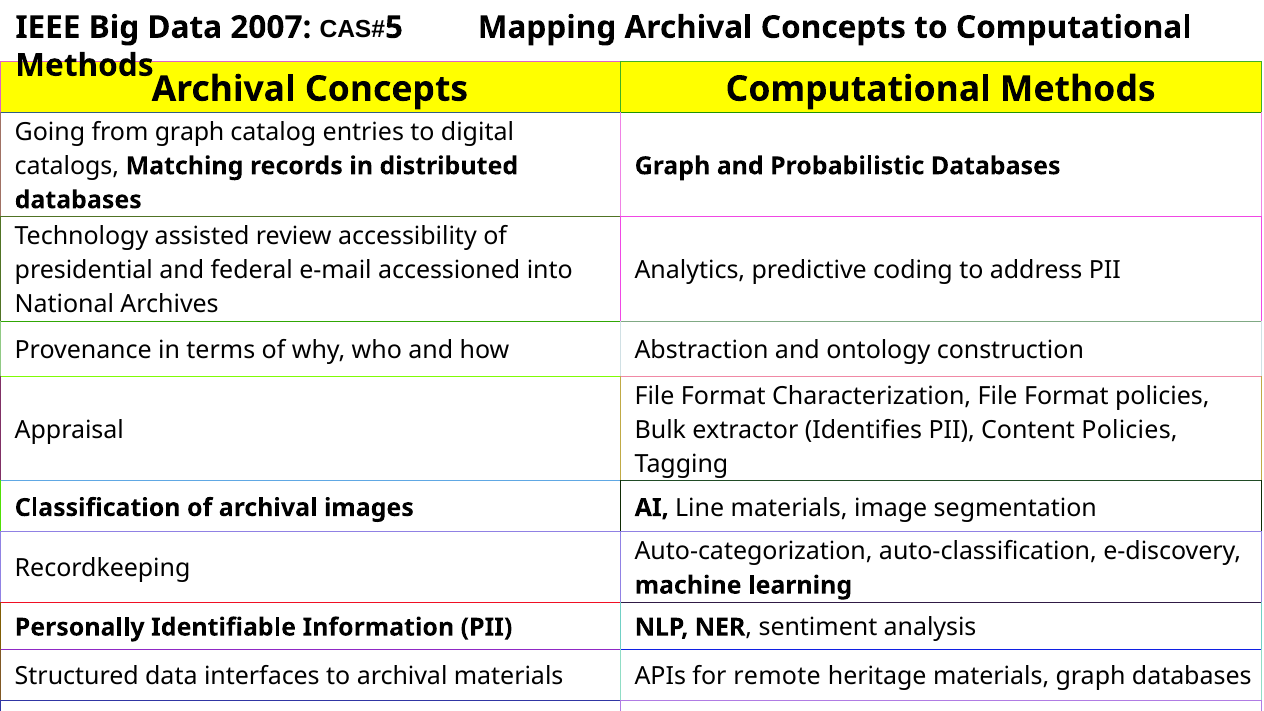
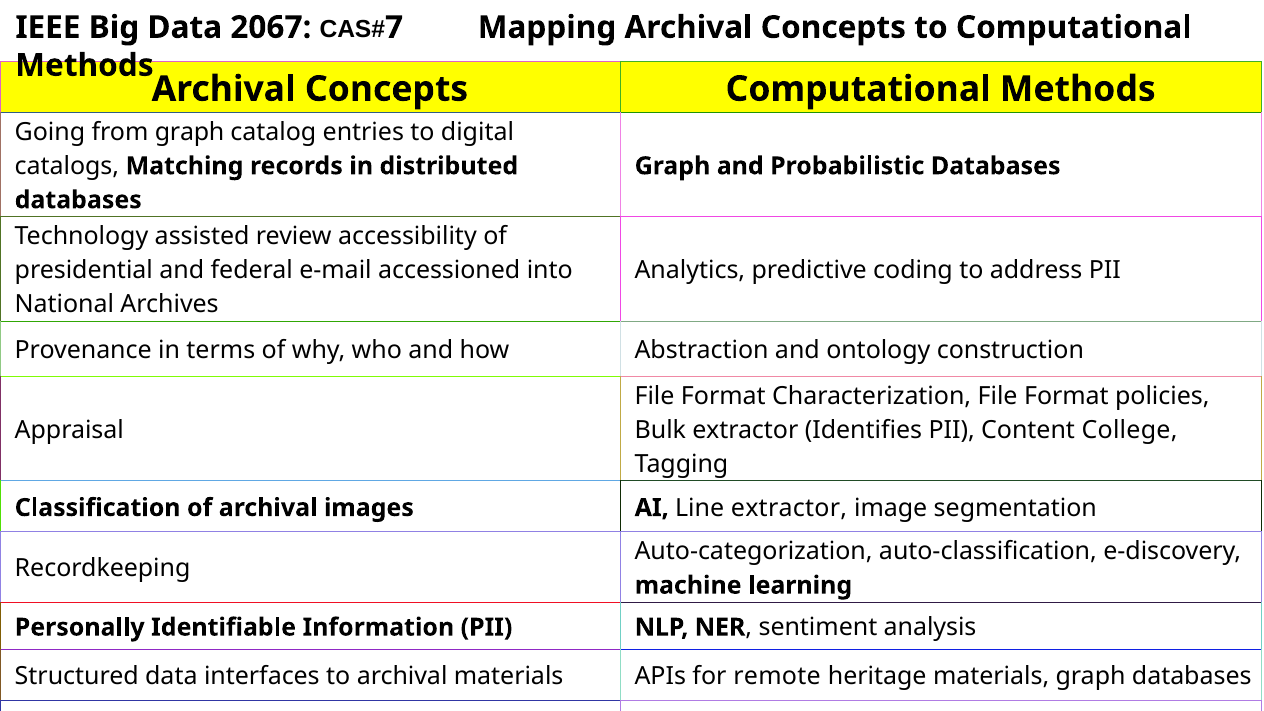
2007: 2007 -> 2067 (271, 27)
5: 5 -> 7 (394, 27)
Content Policies: Policies -> College (1130, 430)
Line materials: materials -> extractor (789, 508)
